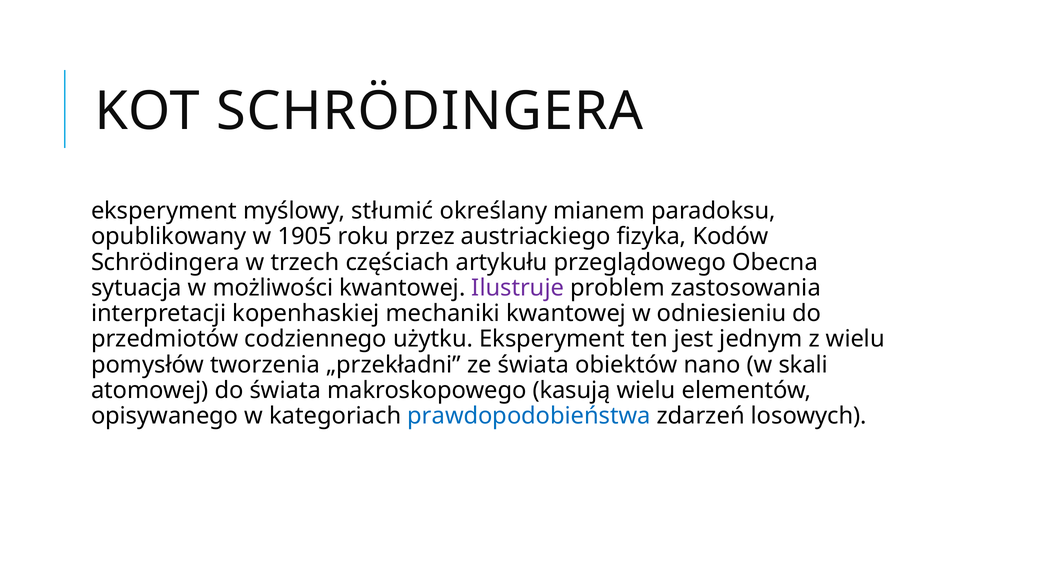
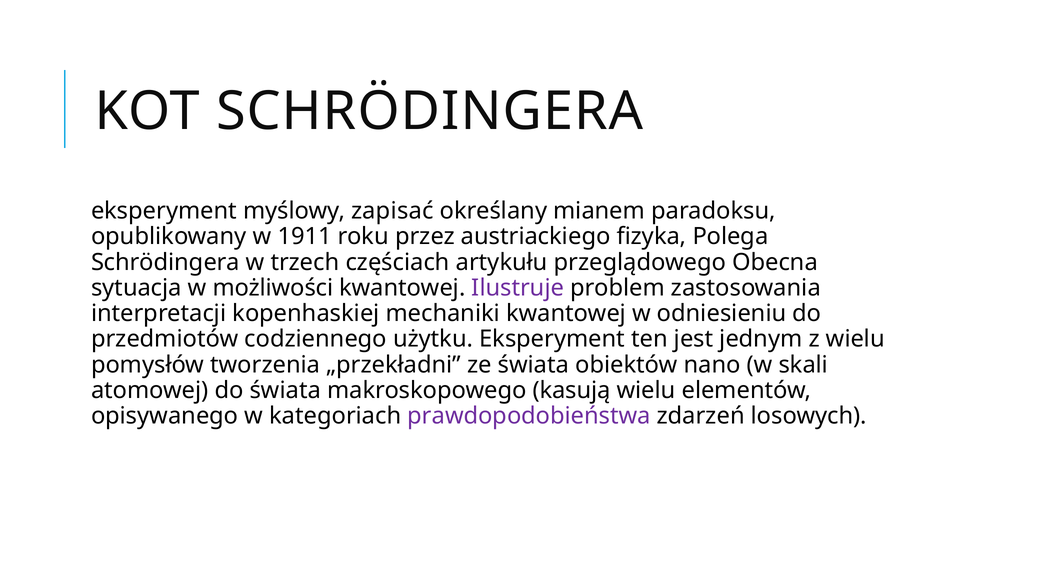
stłumić: stłumić -> zapisać (392, 211)
1905: 1905 -> 1911 (305, 237)
Kodów: Kodów -> Polega (730, 237)
prawdopodobieństwa colour: blue -> purple (529, 416)
